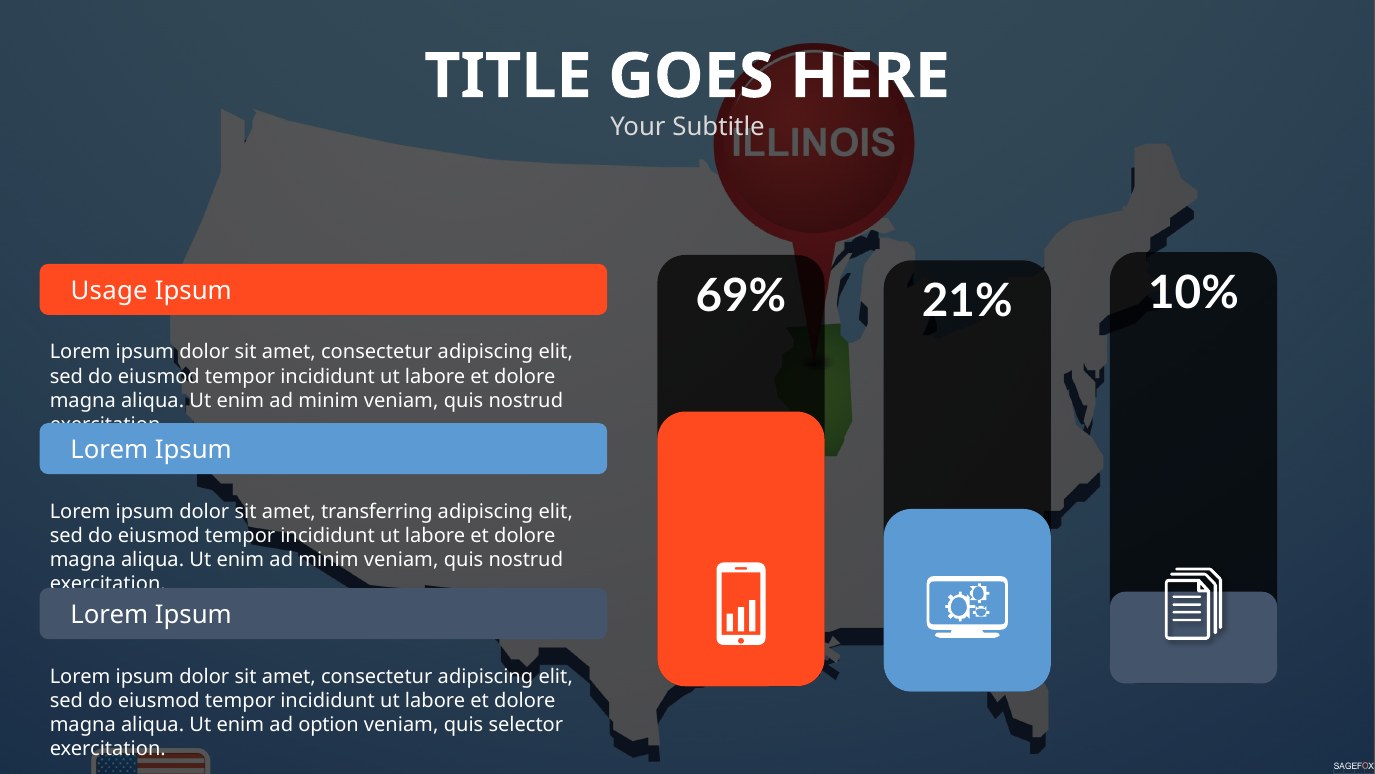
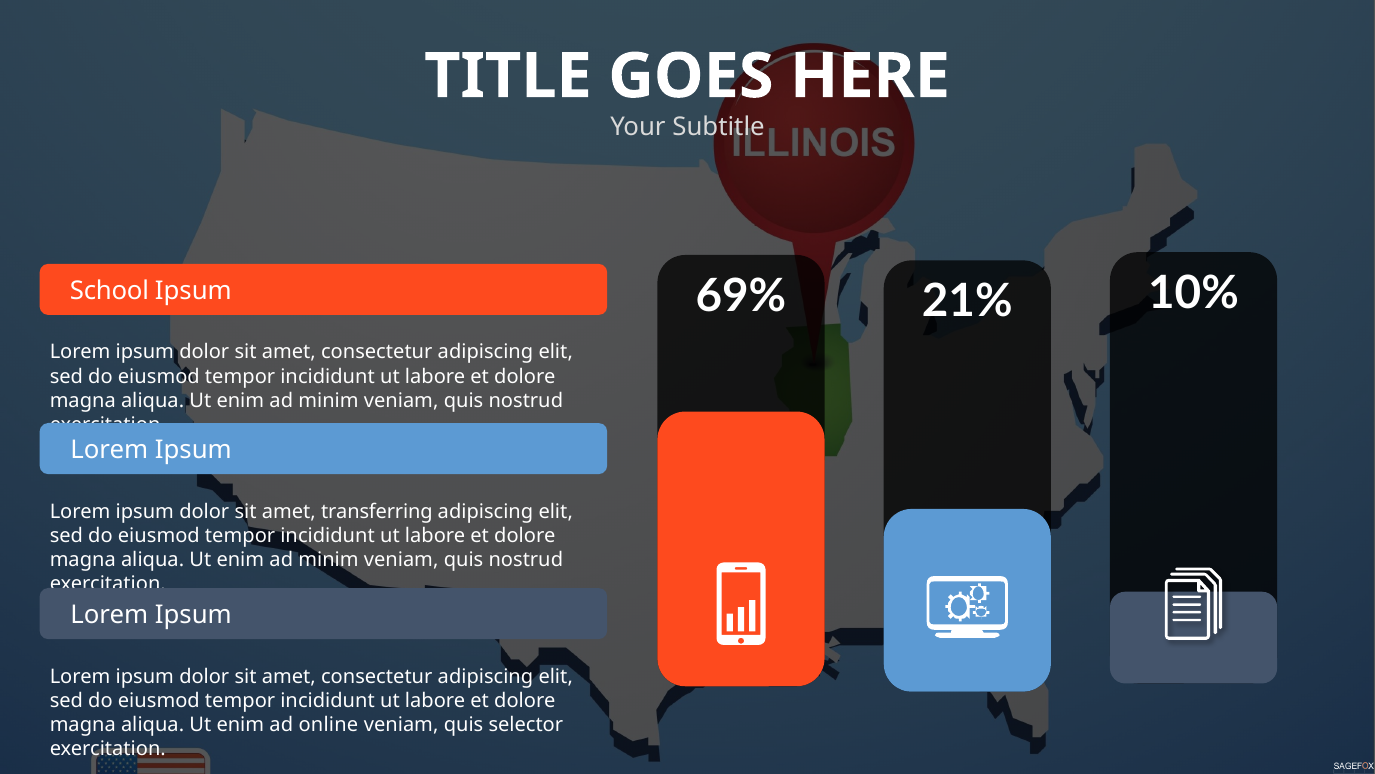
Usage: Usage -> School (109, 291)
option: option -> online (328, 724)
